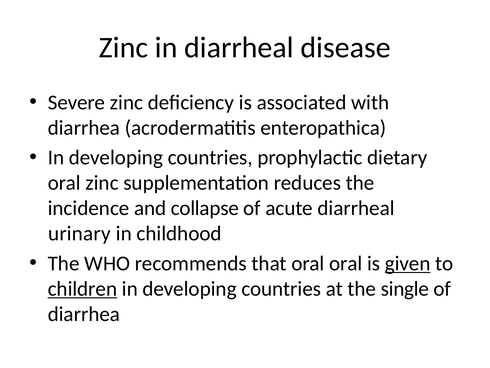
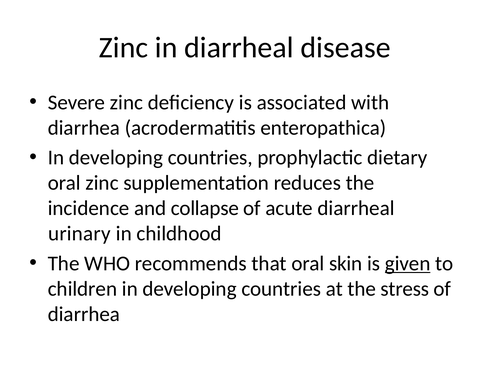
oral oral: oral -> skin (346, 263)
children underline: present -> none (82, 288)
single: single -> stress (405, 288)
